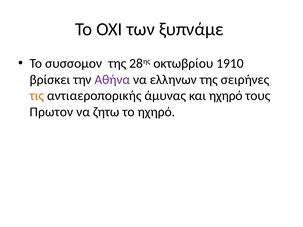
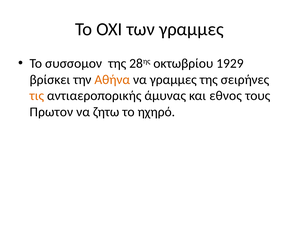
των ξυπνάμε: ξυπνάμε -> γραμμες (191, 29)
1910: 1910 -> 1929 (230, 64)
Αθήνα colour: purple -> orange (112, 80)
να ελληνων: ελληνων -> γραμμες (173, 80)
και ηχηρό: ηχηρό -> εθνος (226, 96)
